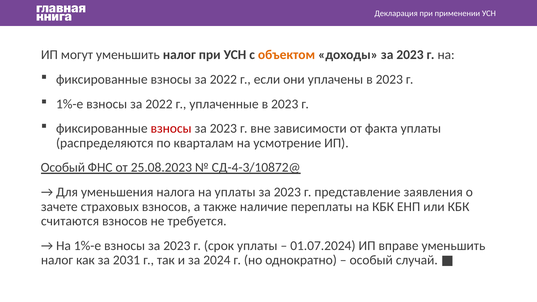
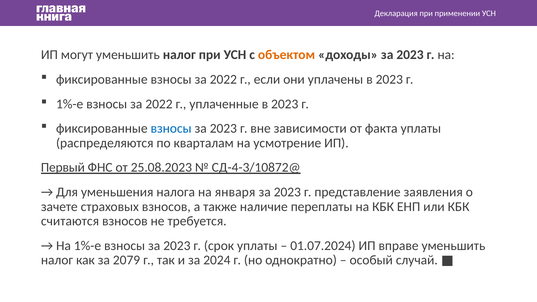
взносы colour: red -> blue (171, 129)
Особый: Особый -> Первый (63, 168)
на уплаты: уплаты -> января (235, 192)
2031: 2031 -> 2079 (127, 260)
